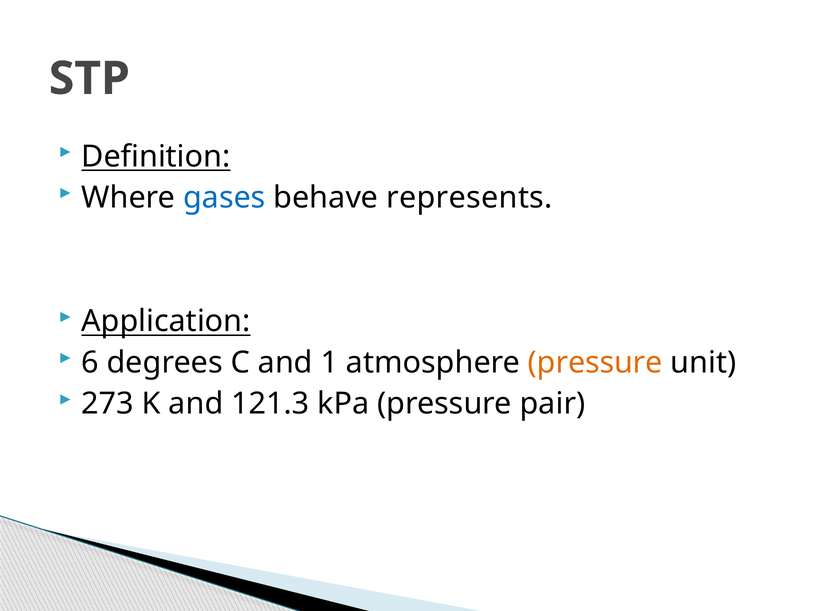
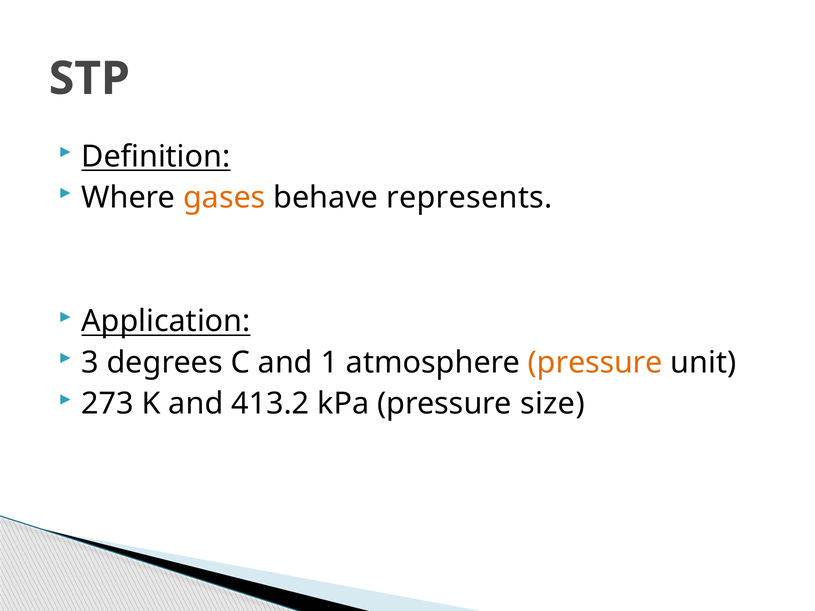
gases colour: blue -> orange (224, 198)
6: 6 -> 3 (90, 363)
121.3: 121.3 -> 413.2 (270, 404)
pair: pair -> size (552, 404)
